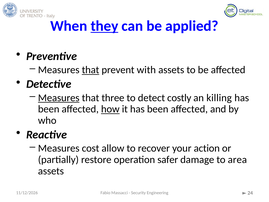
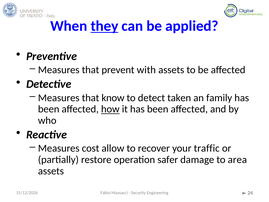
that underline: present -> none (91, 70)
Measures underline: present -> none (59, 98)
three: three -> know (113, 98)
costly: costly -> taken (179, 98)
killing: killing -> family (219, 98)
action: action -> traffic (207, 148)
